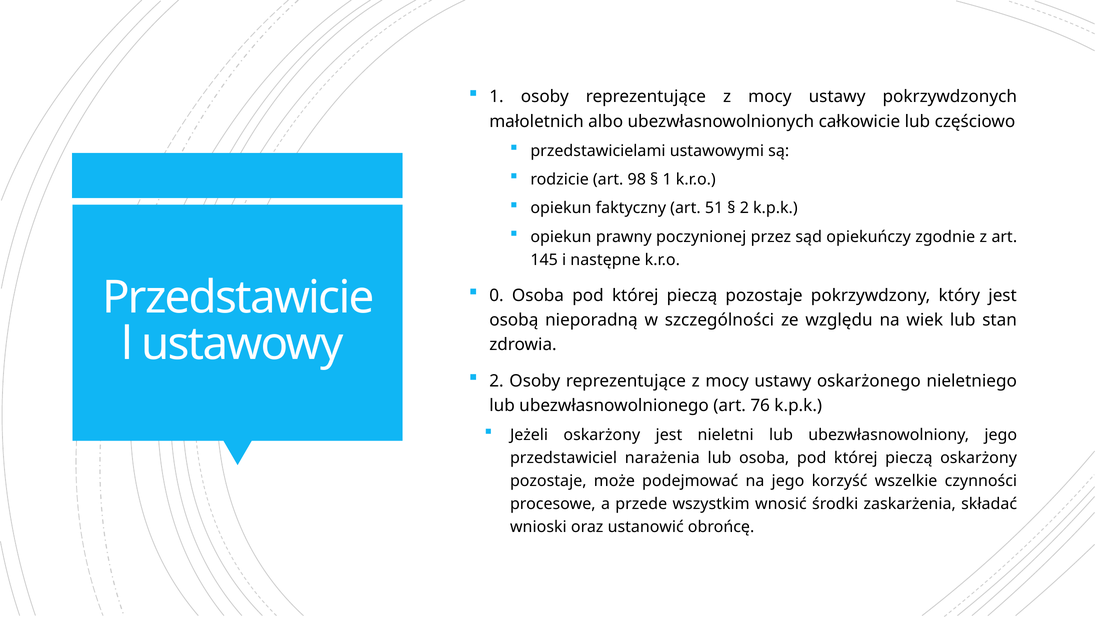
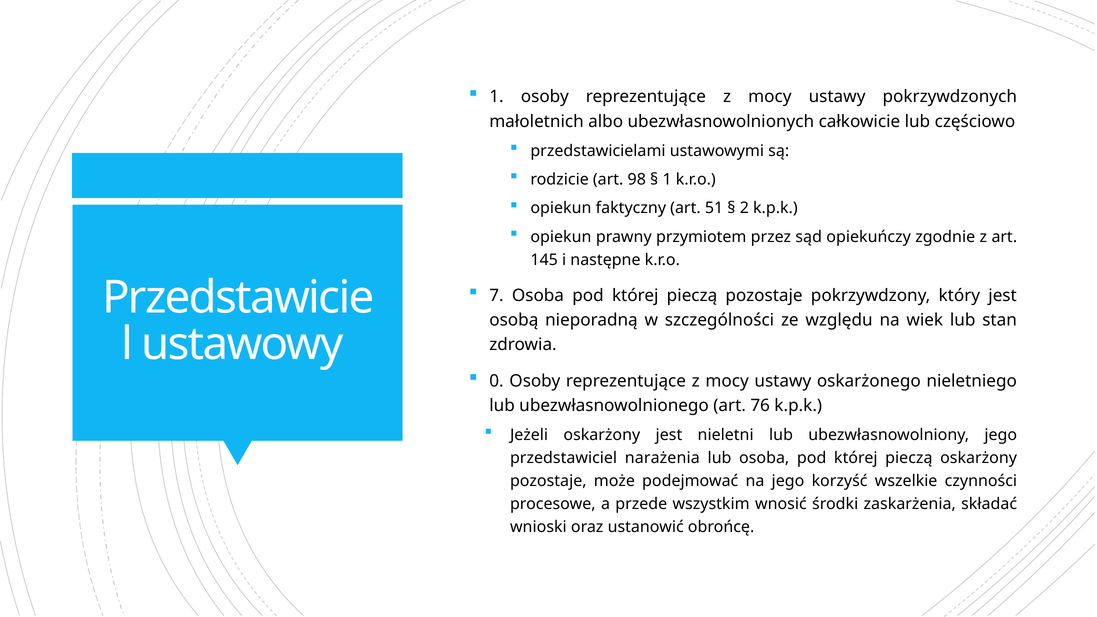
poczynionej: poczynionej -> przymiotem (701, 237)
0: 0 -> 7 (497, 295)
2: 2 -> 0 (497, 381)
